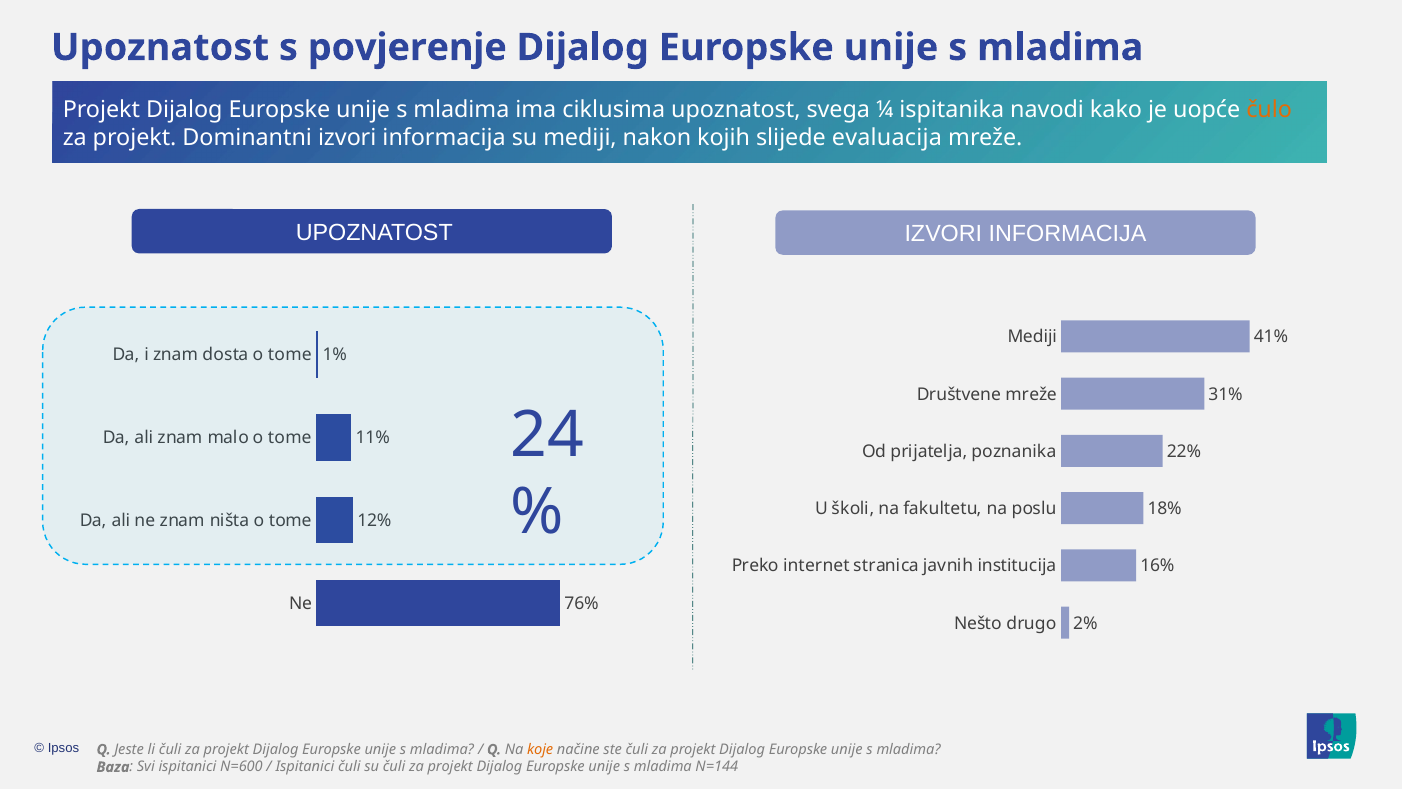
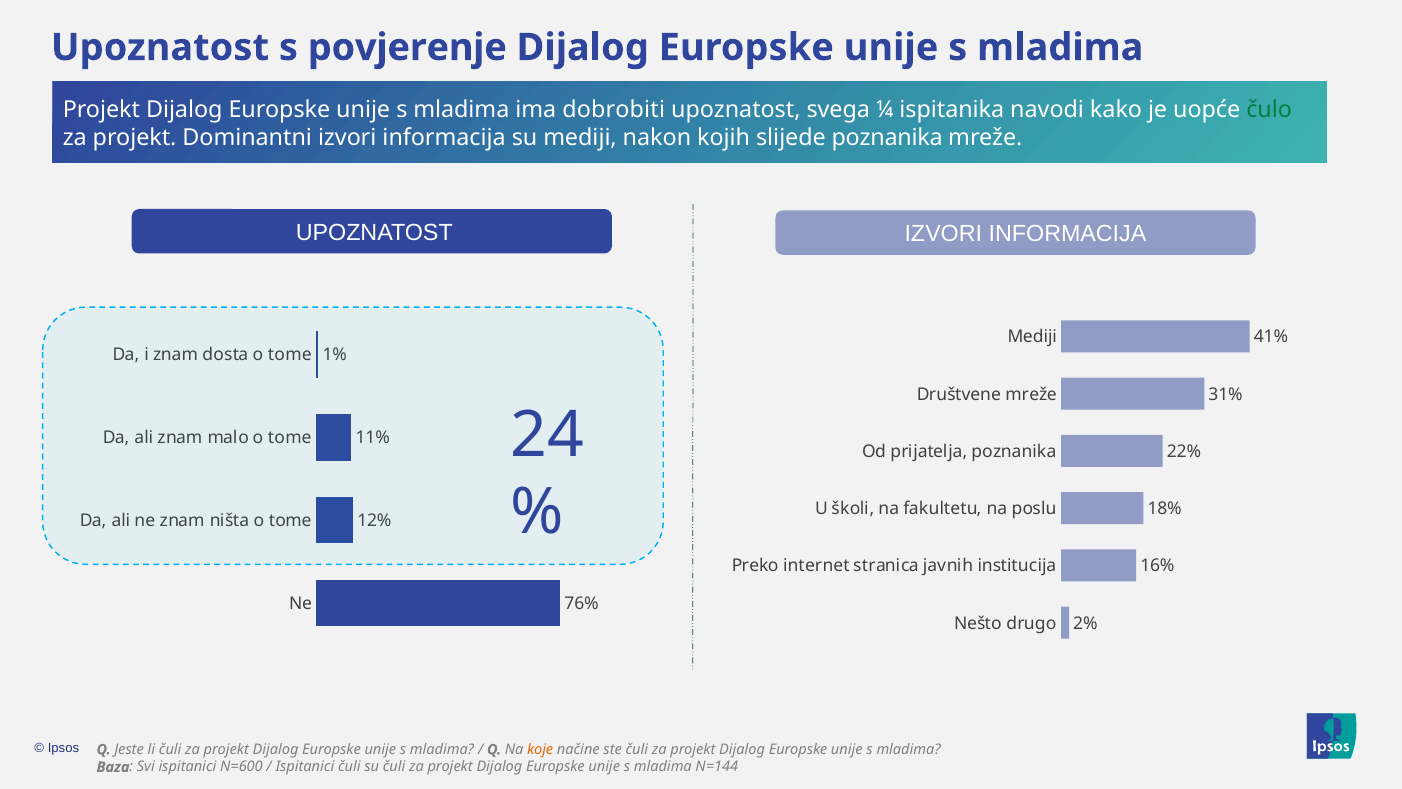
ciklusima: ciklusima -> dobrobiti (614, 110)
čulo colour: orange -> green (1269, 110)
slijede evaluacija: evaluacija -> poznanika (887, 138)
